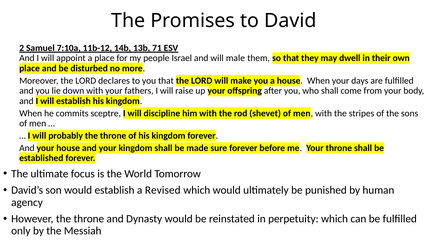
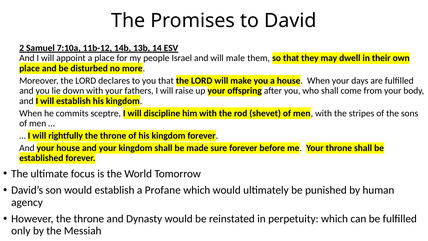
71: 71 -> 14 (157, 48)
probably: probably -> rightfully (66, 136)
Revised: Revised -> Profane (163, 190)
